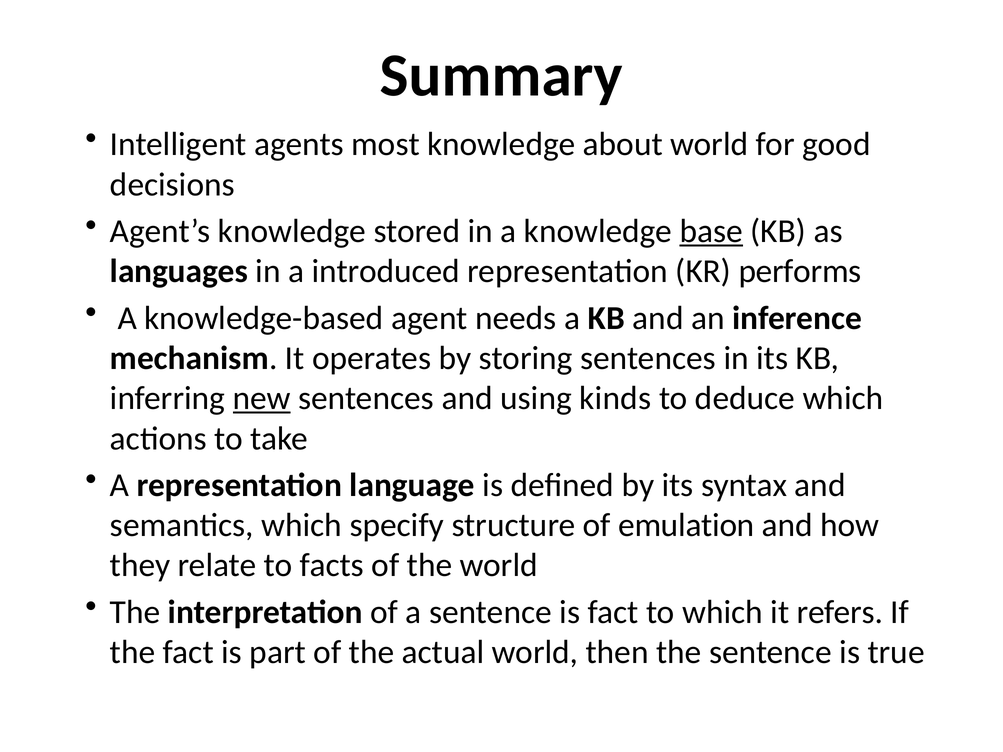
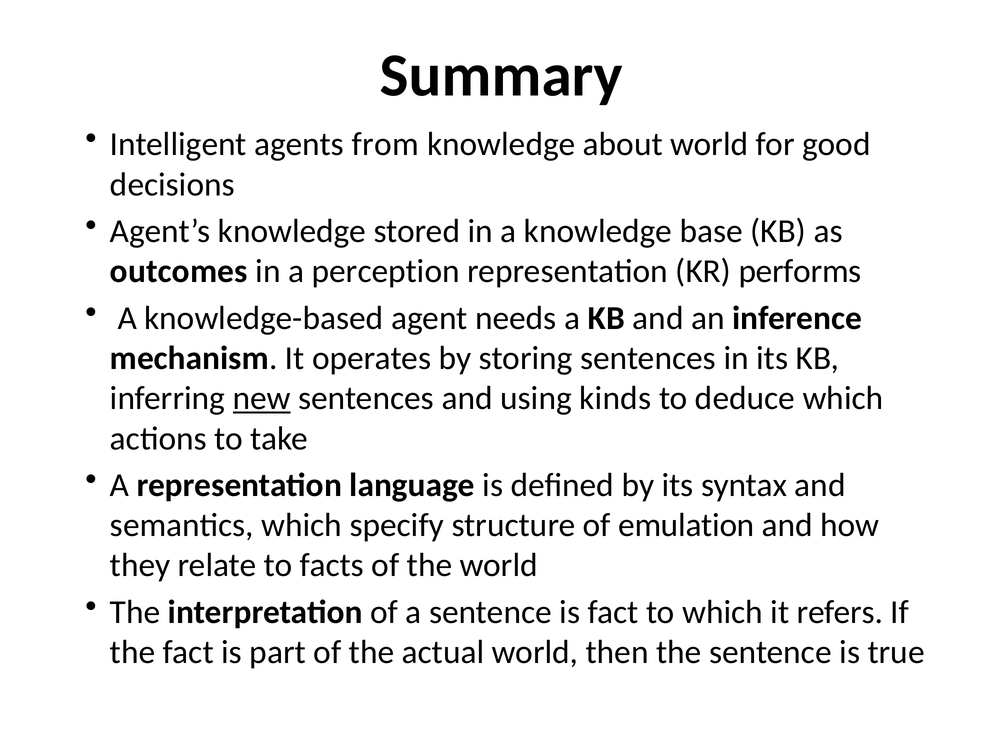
most: most -> from (385, 144)
base underline: present -> none (711, 231)
languages: languages -> outcomes (179, 271)
introduced: introduced -> perception (386, 271)
